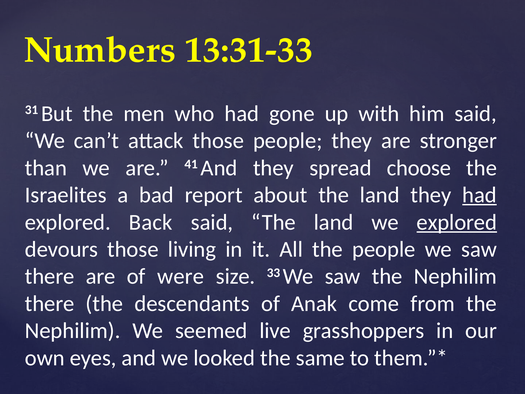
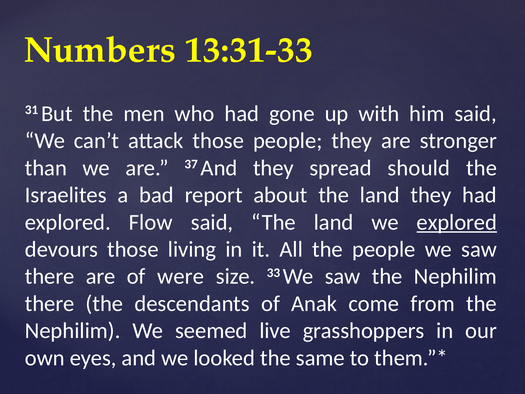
41: 41 -> 37 (191, 164)
choose: choose -> should (419, 168)
had underline: present -> none (479, 195)
Back: Back -> Flow (151, 222)
